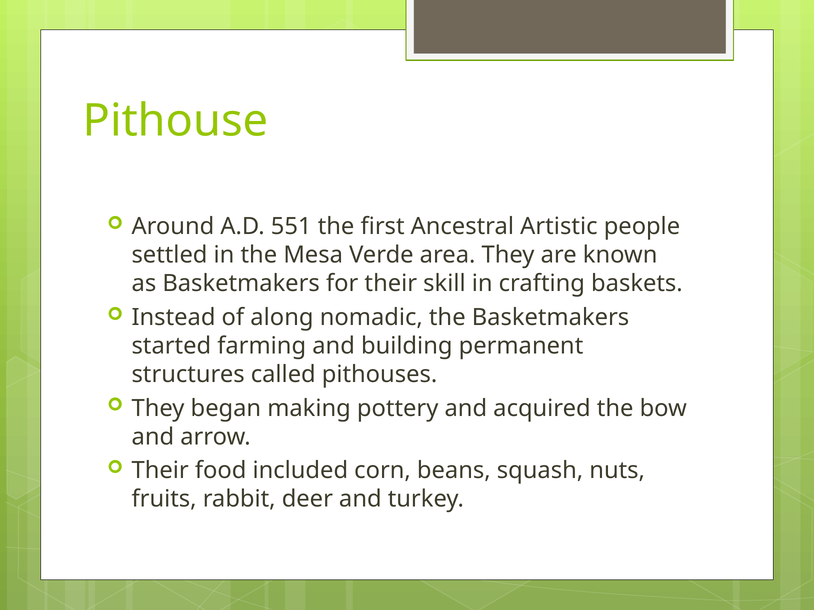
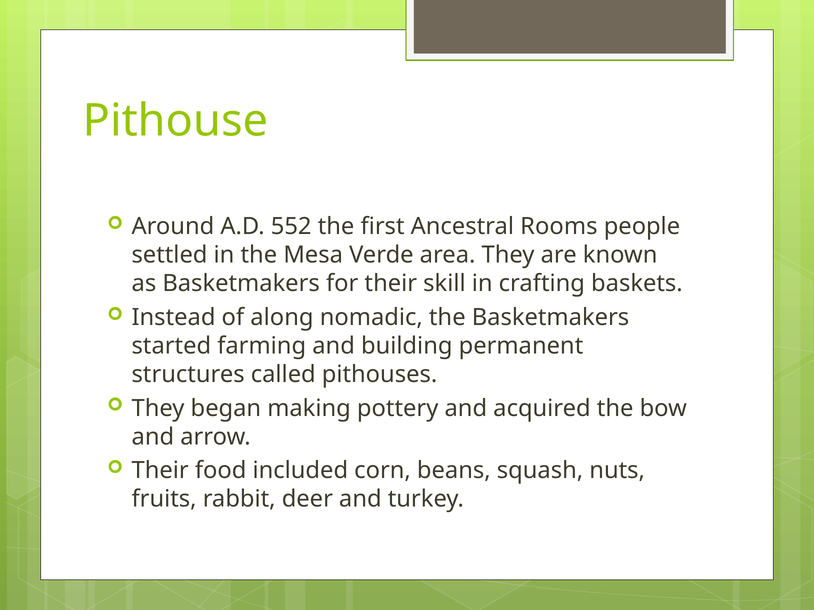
551: 551 -> 552 (291, 227)
Artistic: Artistic -> Rooms (559, 227)
